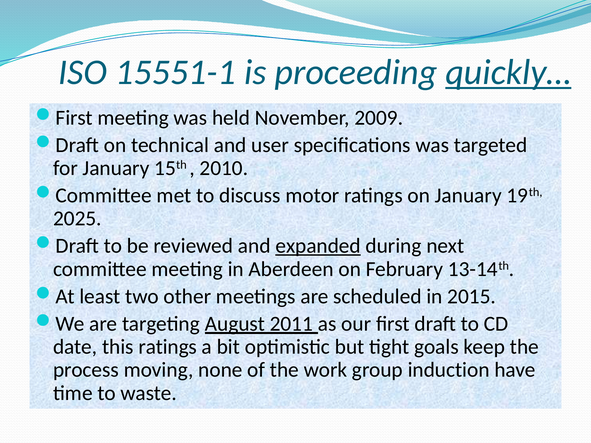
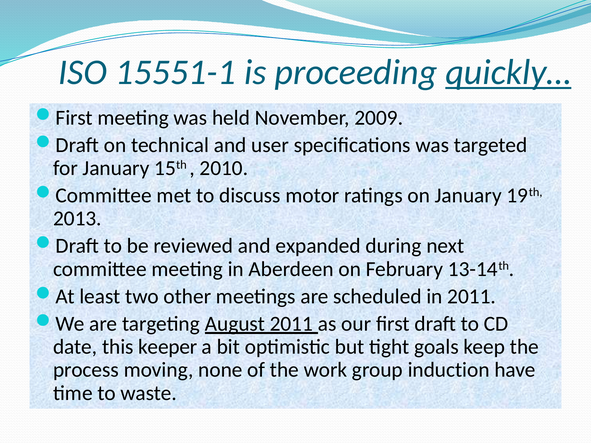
2025: 2025 -> 2013 (77, 219)
expanded underline: present -> none (318, 246)
in 2015: 2015 -> 2011 (472, 297)
this ratings: ratings -> keeper (168, 347)
